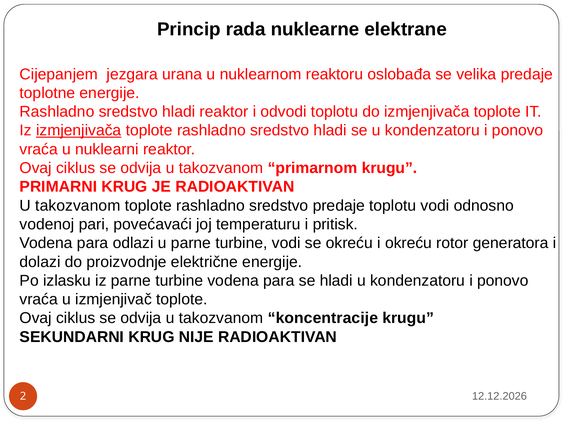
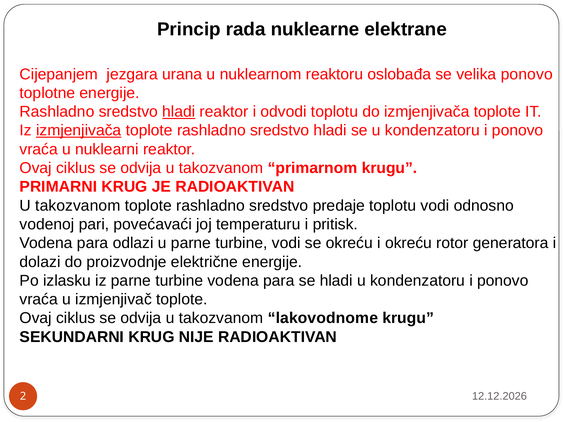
velika predaje: predaje -> ponovo (527, 74)
hladi underline: none -> present (179, 112)
koncentracije: koncentracije -> lakovodnome (323, 318)
